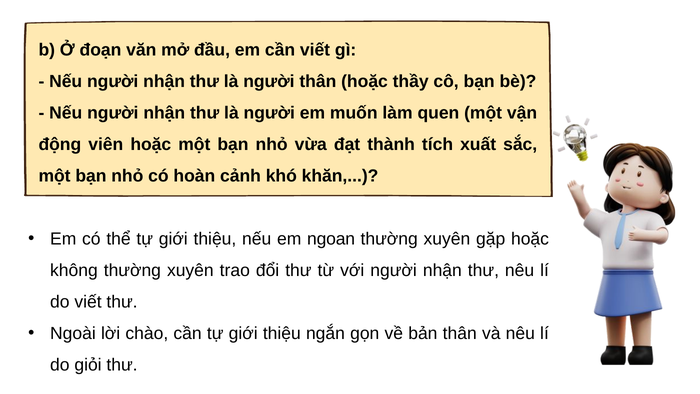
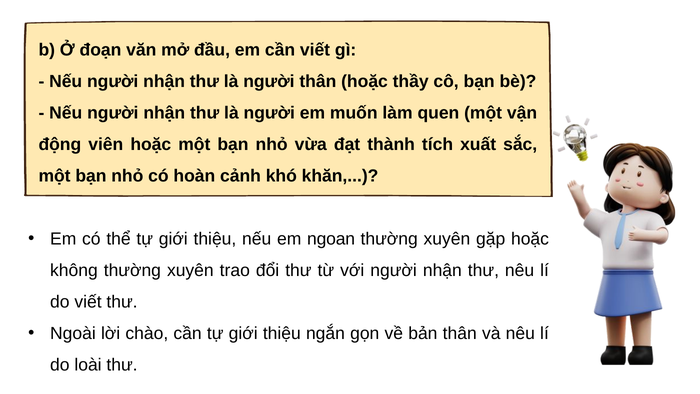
giỏi: giỏi -> loài (88, 365)
